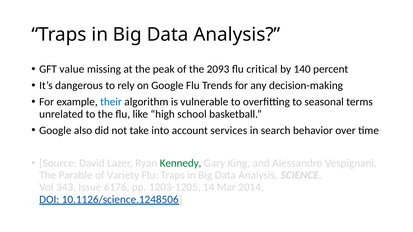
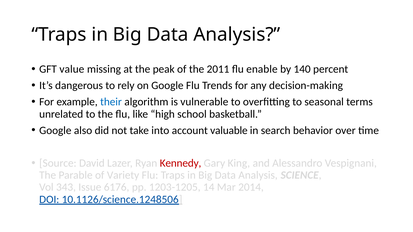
2093: 2093 -> 2011 (218, 69)
critical: critical -> enable (262, 69)
services: services -> valuable (229, 131)
Kennedy colour: green -> red (181, 163)
